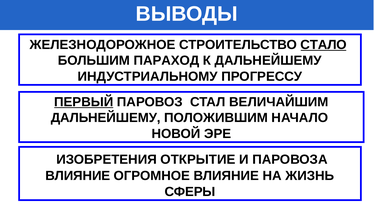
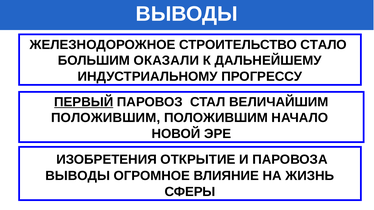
СТАЛО underline: present -> none (324, 45)
ПАРАХОД: ПАРАХОД -> ОКАЗАЛИ (166, 61)
ДАЛЬНЕЙШЕМУ: ДАЛЬНЕЙШЕМУ -> ПОЛОЖИВШИМ (106, 118)
ВЛИЯНИЕ: ВЛИЯНИЕ -> ВЫВОДЫ (78, 176)
